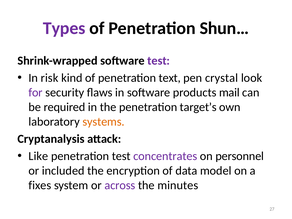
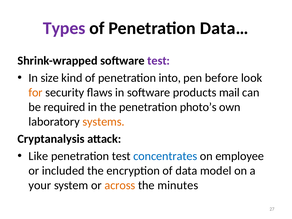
Shun…: Shun… -> Data… (224, 28)
risk: risk -> size (50, 78)
text: text -> into (170, 78)
crystal: crystal -> before (222, 78)
for colour: purple -> orange (36, 93)
target’s: target’s -> photo’s (198, 107)
concentrates colour: purple -> blue (165, 156)
personnel: personnel -> employee (240, 156)
fixes: fixes -> your (40, 185)
across colour: purple -> orange (120, 185)
